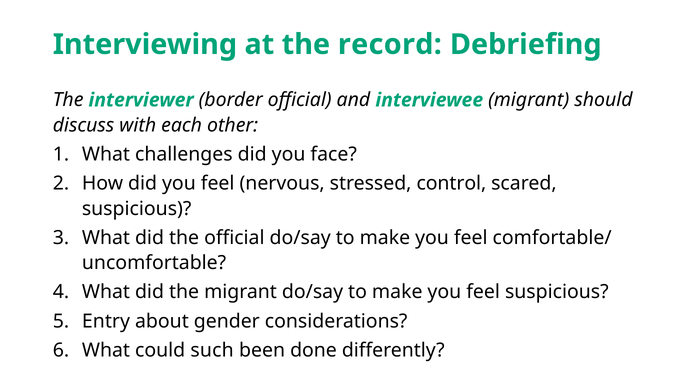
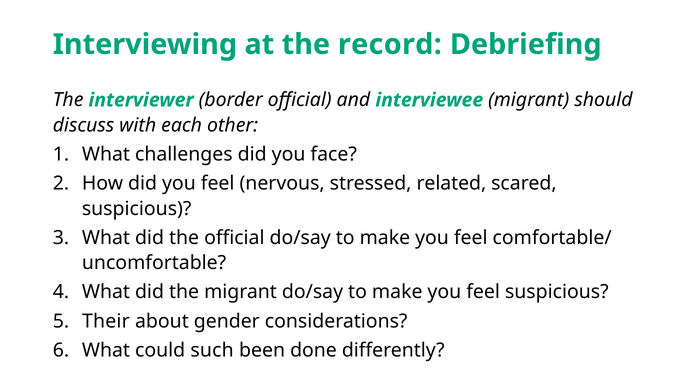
control: control -> related (451, 184)
Entry: Entry -> Their (106, 321)
